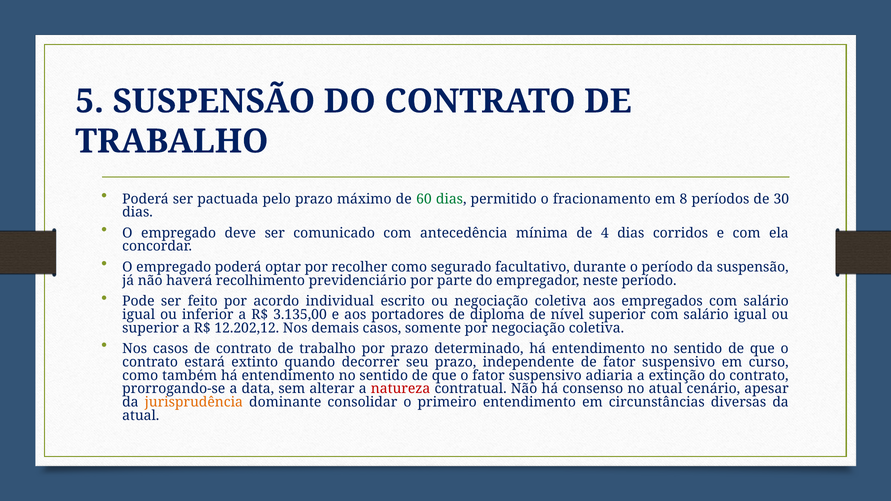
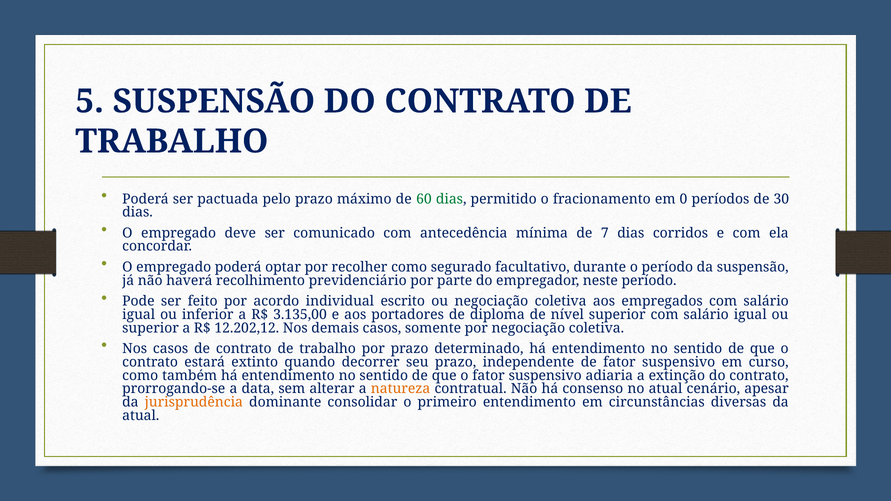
8: 8 -> 0 (683, 199)
4: 4 -> 7 (605, 233)
natureza colour: red -> orange (401, 389)
